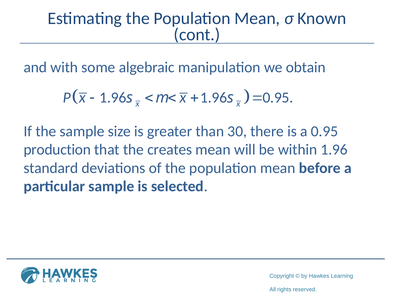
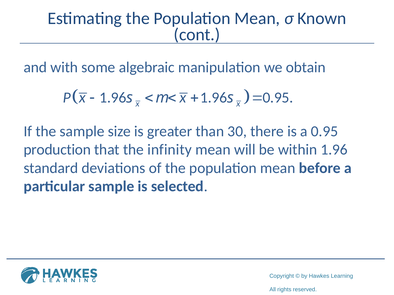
creates: creates -> infinity (170, 150)
